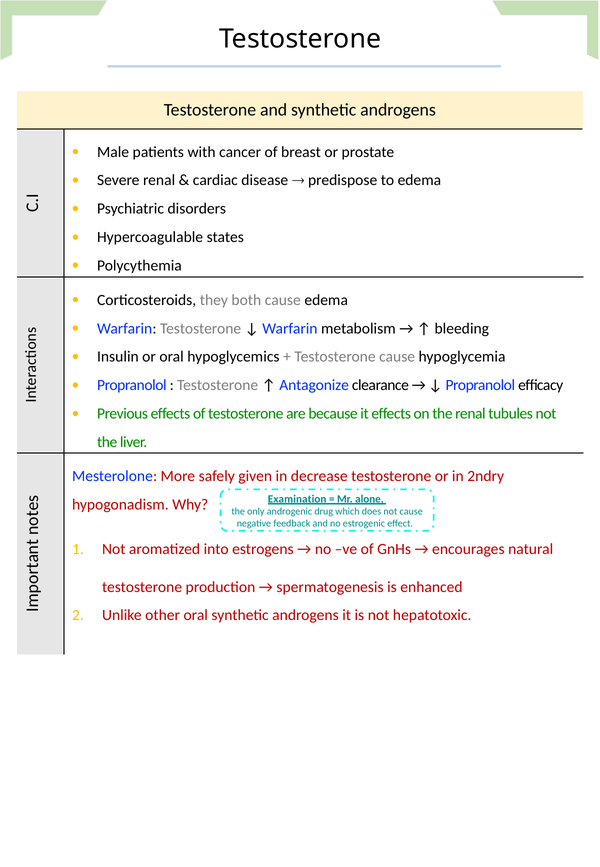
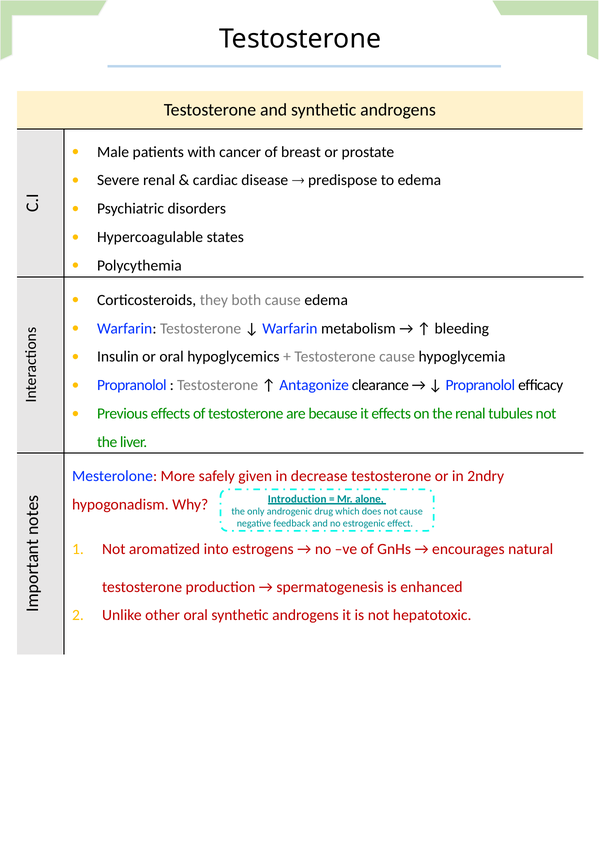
Examination: Examination -> Introduction (297, 499)
